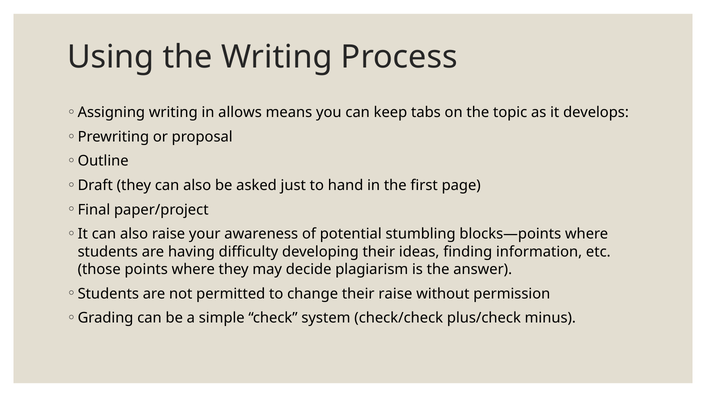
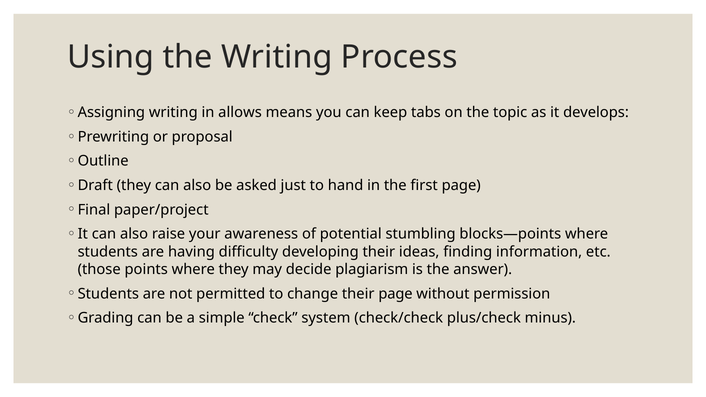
their raise: raise -> page (396, 294)
